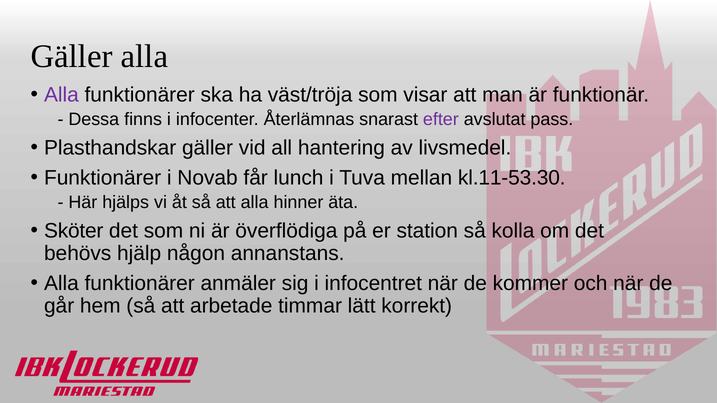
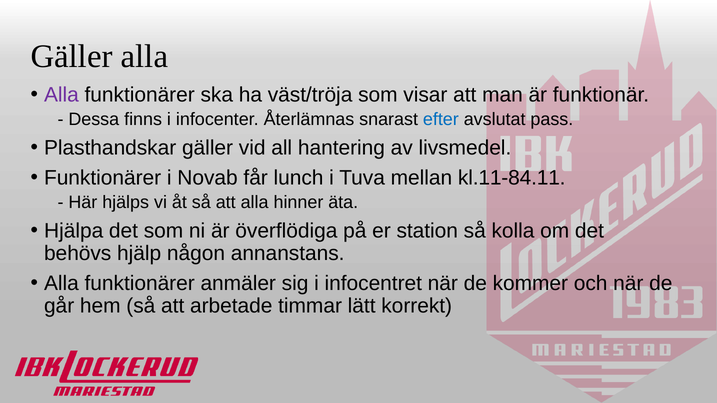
efter colour: purple -> blue (441, 119)
kl.11-53.30: kl.11-53.30 -> kl.11-84.11 (512, 178)
Sköter: Sköter -> Hjälpa (74, 231)
